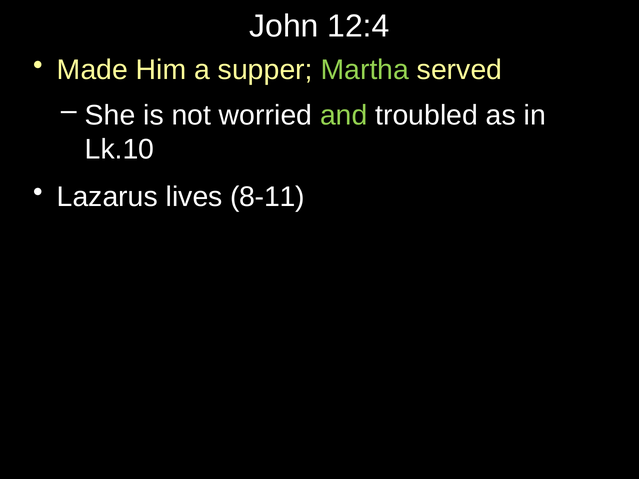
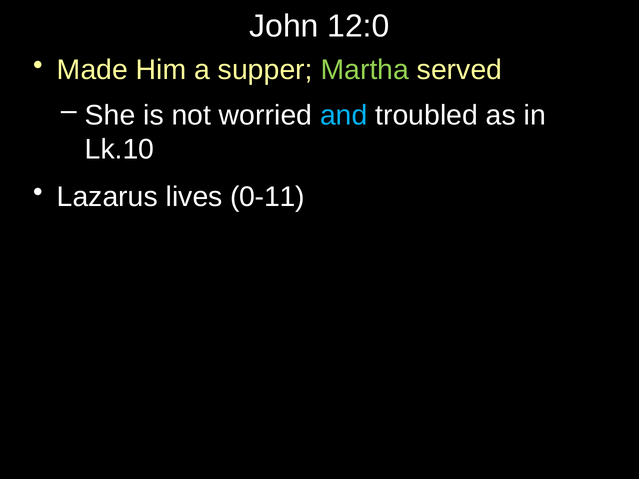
12:4: 12:4 -> 12:0 (358, 26)
and colour: light green -> light blue (344, 115)
8-11: 8-11 -> 0-11 (267, 197)
